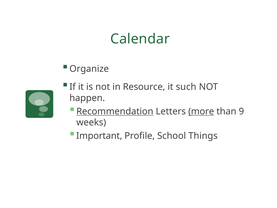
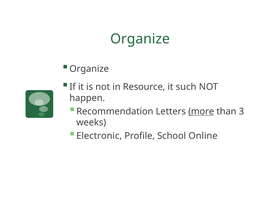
Calendar: Calendar -> Organize (140, 39)
Recommendation underline: present -> none (115, 111)
9: 9 -> 3 (241, 111)
Important: Important -> Electronic (99, 136)
Things: Things -> Online (203, 136)
